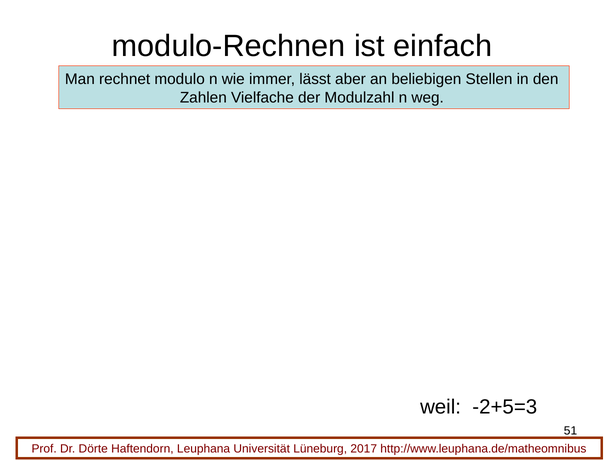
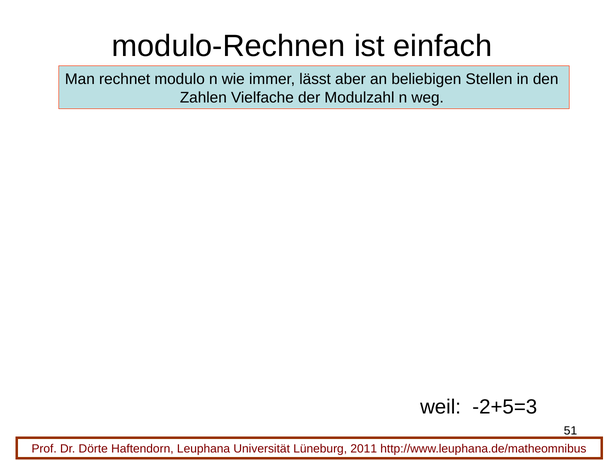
2017: 2017 -> 2011 (364, 449)
